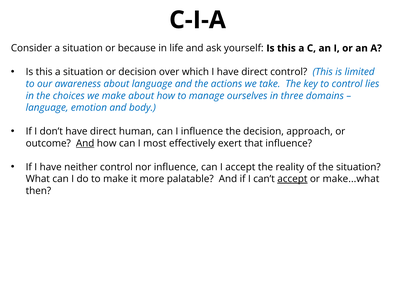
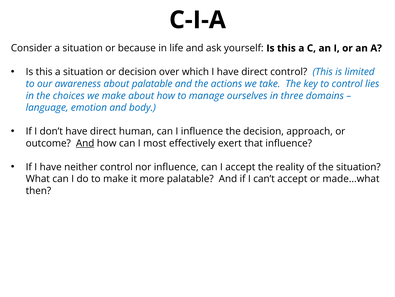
about language: language -> palatable (152, 84)
accept underline: present -> none (292, 178)
make...what: make...what -> made...what (351, 178)
